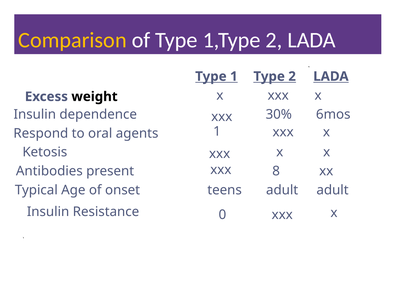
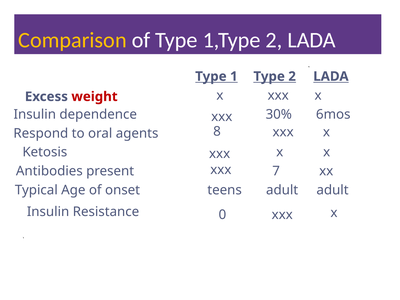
weight colour: black -> red (95, 97)
agents 1: 1 -> 8 (217, 132)
8: 8 -> 7 (276, 171)
